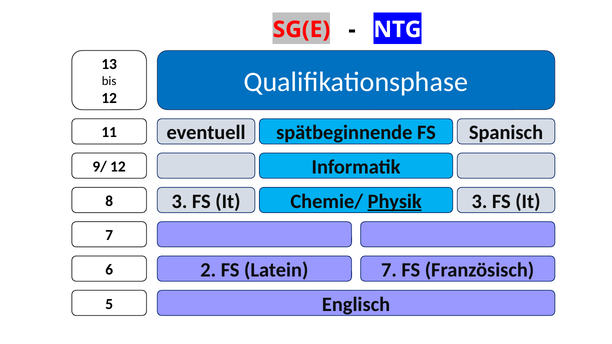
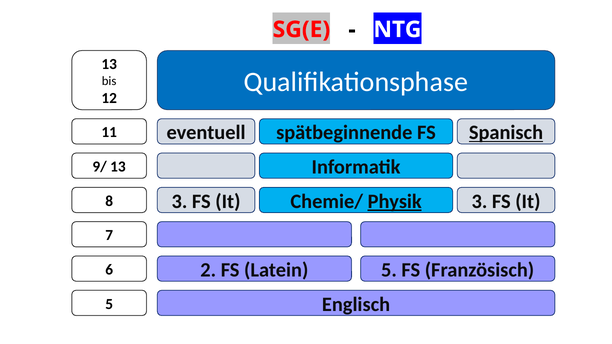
Spanisch underline: none -> present (506, 133)
9/ 12: 12 -> 13 (118, 167)
Latein 7: 7 -> 5 (389, 270)
